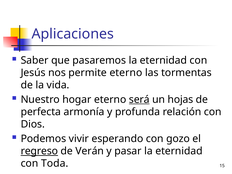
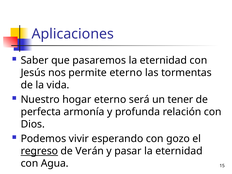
será underline: present -> none (139, 99)
hojas: hojas -> tener (180, 99)
Toda: Toda -> Agua (55, 163)
